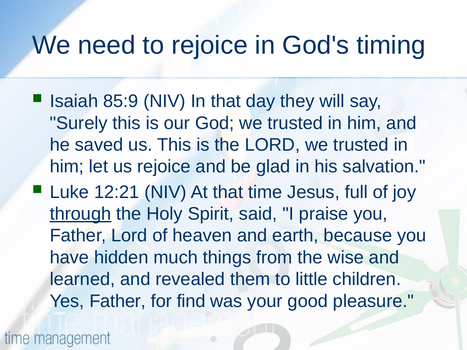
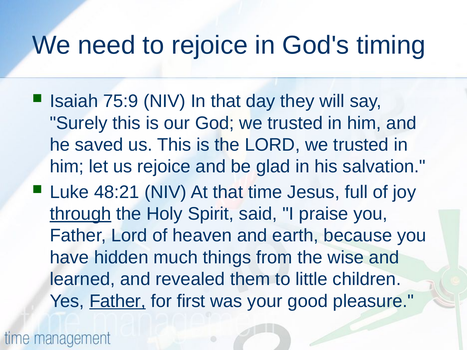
85:9: 85:9 -> 75:9 (121, 101)
12:21: 12:21 -> 48:21 (117, 192)
Father underline: none -> present (118, 301)
find: find -> first (191, 301)
